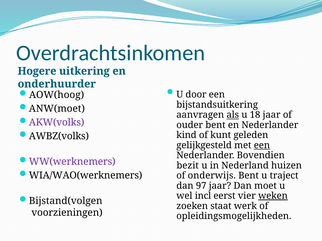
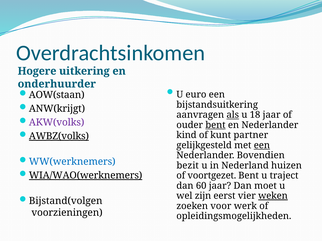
door: door -> euro (196, 95)
AOW(hoog: AOW(hoog -> AOW(staan (57, 95)
ANW(moet: ANW(moet -> ANW(krijgt (57, 109)
bent underline: none -> present (215, 125)
AWBZ(volks underline: none -> present (59, 136)
geleden: geleden -> partner (251, 135)
WW(werknemers colour: purple -> blue (72, 162)
WIA/WAO(werknemers underline: none -> present (86, 176)
onderwijs: onderwijs -> voortgezet (212, 176)
97: 97 -> 60 (201, 186)
incl: incl -> zijn (203, 196)
staat: staat -> voor (221, 206)
